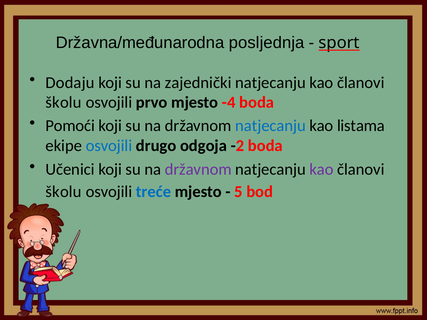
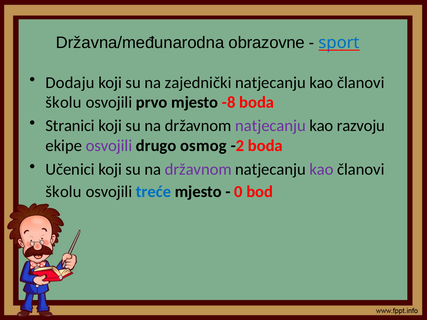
posljednja: posljednja -> obrazovne (267, 43)
sport colour: black -> blue (339, 43)
-4: -4 -> -8 (229, 103)
Pomoći: Pomoći -> Stranici (70, 126)
natjecanju colour: blue -> purple (271, 126)
listama: listama -> razvoju (361, 126)
osvojili colour: blue -> purple (109, 146)
odgoja: odgoja -> osmog (203, 146)
5: 5 -> 0 (238, 192)
